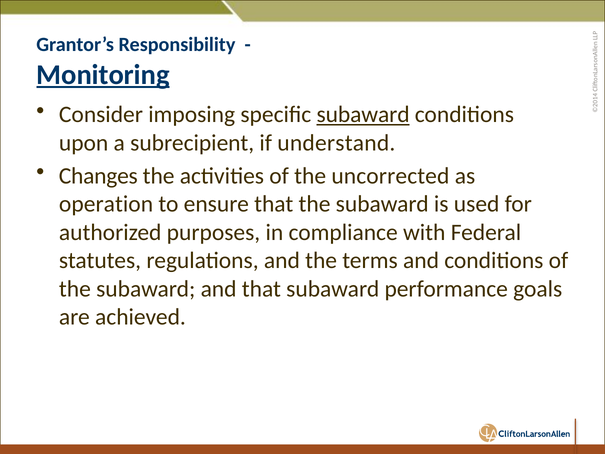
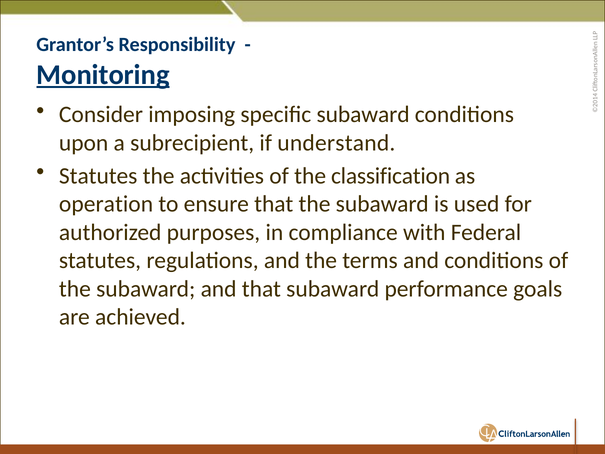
subaward underline: present -> none (363, 115)
Changes: Changes -> Statutes (98, 176)
uncorrected: uncorrected -> classification (391, 176)
